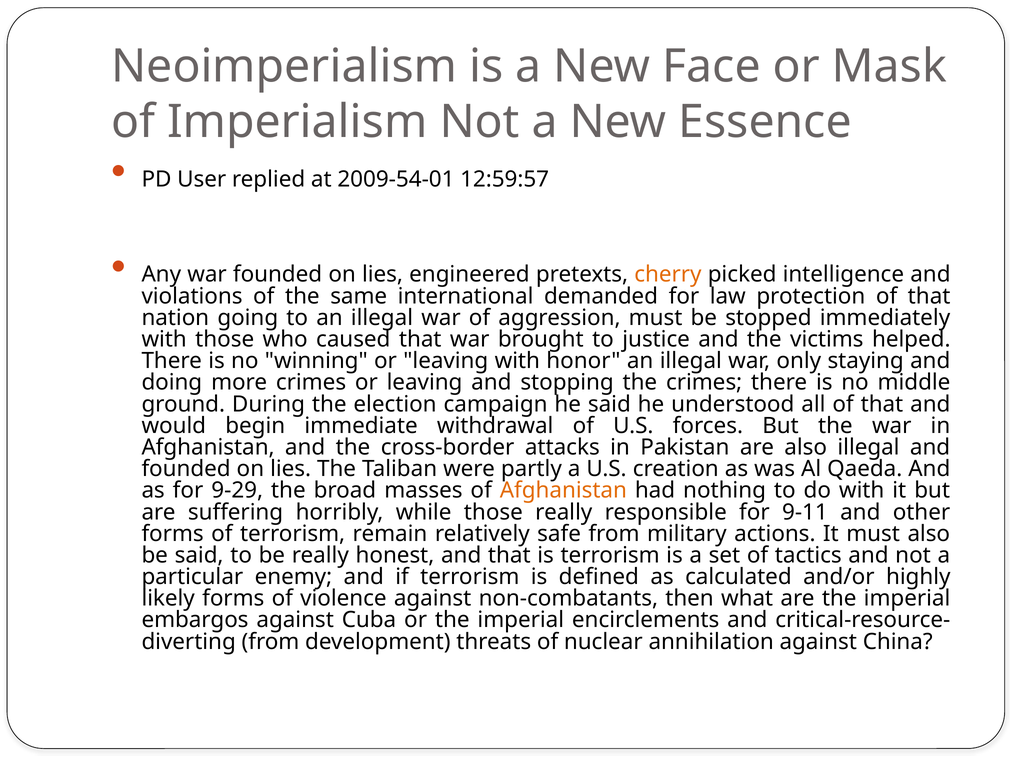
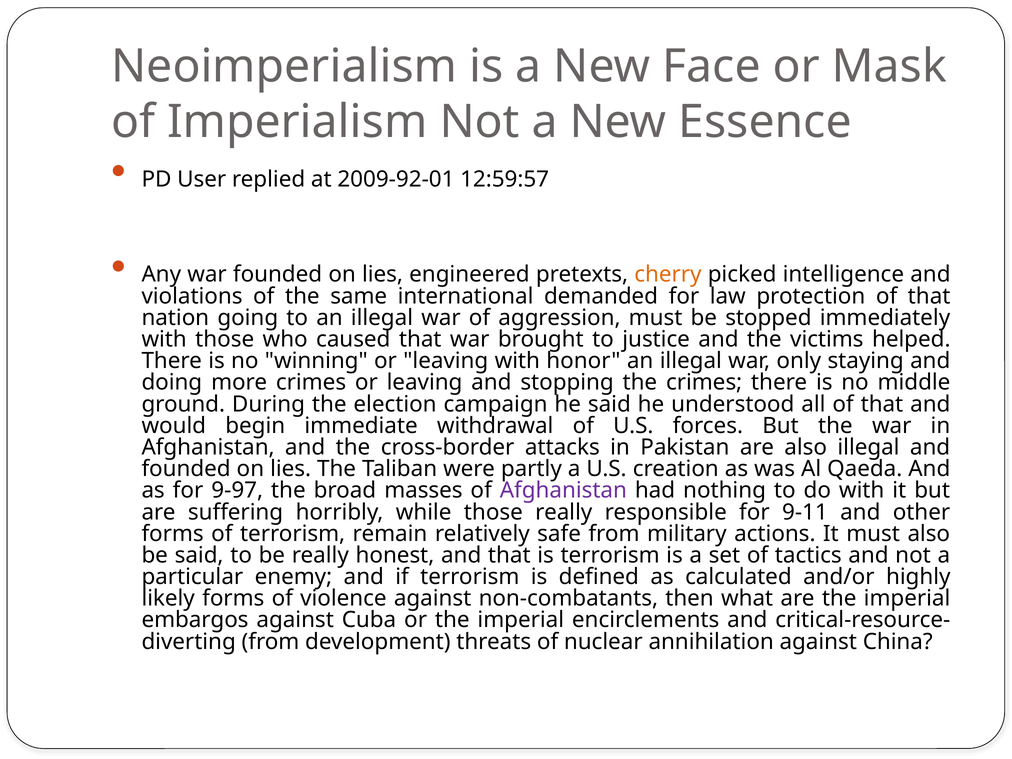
2009-54-01: 2009-54-01 -> 2009-92-01 (396, 179)
9-29: 9-29 -> 9-97 (237, 490)
Afghanistan colour: orange -> purple (563, 490)
